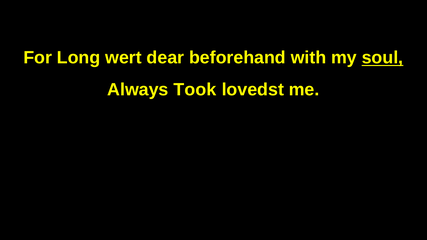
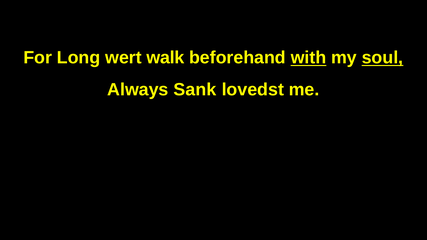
dear: dear -> walk (165, 58)
with underline: none -> present (308, 58)
Took: Took -> Sank (195, 90)
